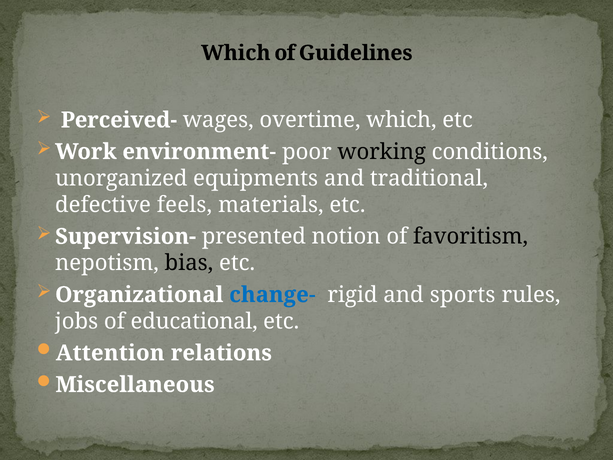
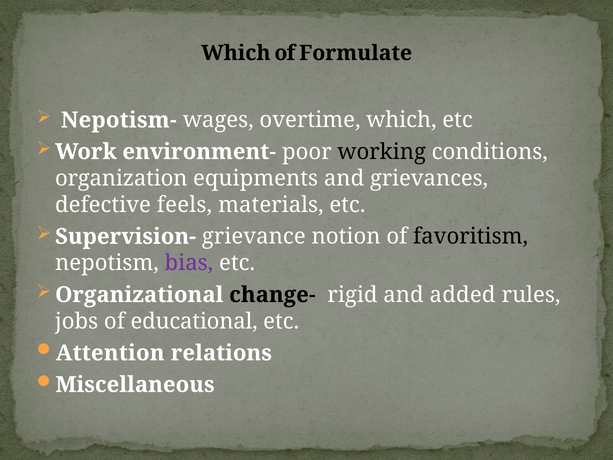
Guidelines: Guidelines -> Formulate (356, 53)
Perceived-: Perceived- -> Nepotism- (119, 120)
unorganized: unorganized -> organization (121, 178)
traditional: traditional -> grievances (429, 178)
presented: presented -> grievance (254, 236)
bias colour: black -> purple (189, 263)
change- colour: blue -> black (272, 295)
sports: sports -> added (463, 295)
